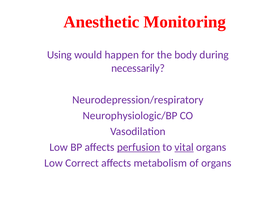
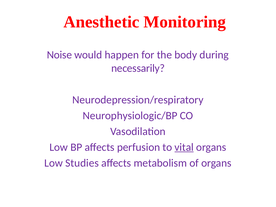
Using: Using -> Noise (59, 55)
perfusion underline: present -> none (139, 147)
Correct: Correct -> Studies (82, 163)
